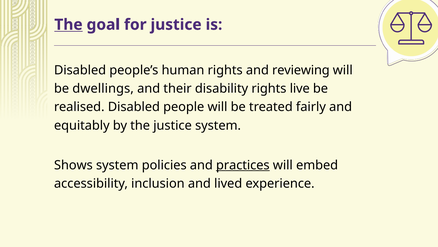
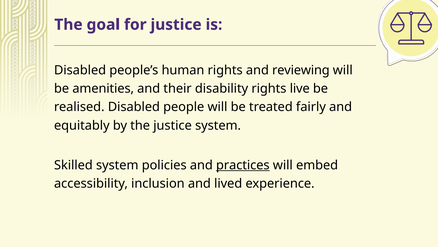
The underline: present -> none (68, 25)
dwellings: dwellings -> amenities (103, 88)
Shows: Shows -> Skilled (73, 165)
